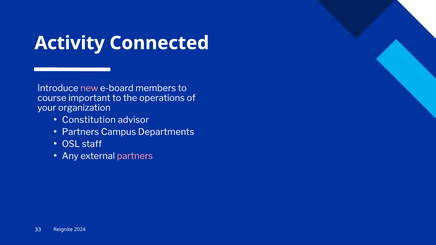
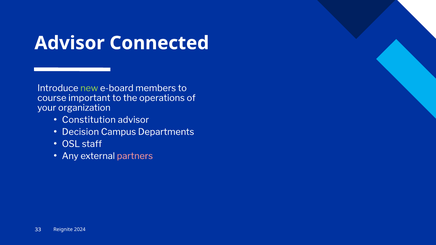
Activity: Activity -> Advisor (70, 43)
new colour: pink -> light green (89, 88)
Partners: Partners -> Decision (80, 132)
